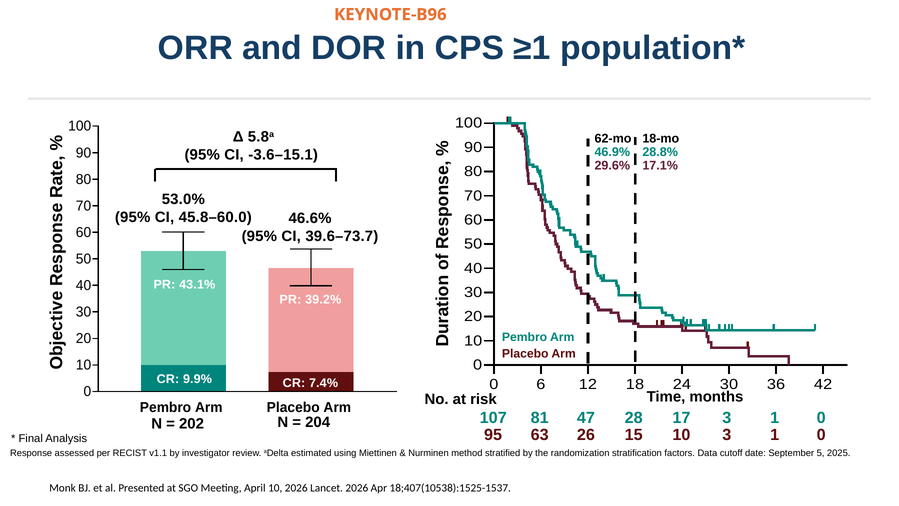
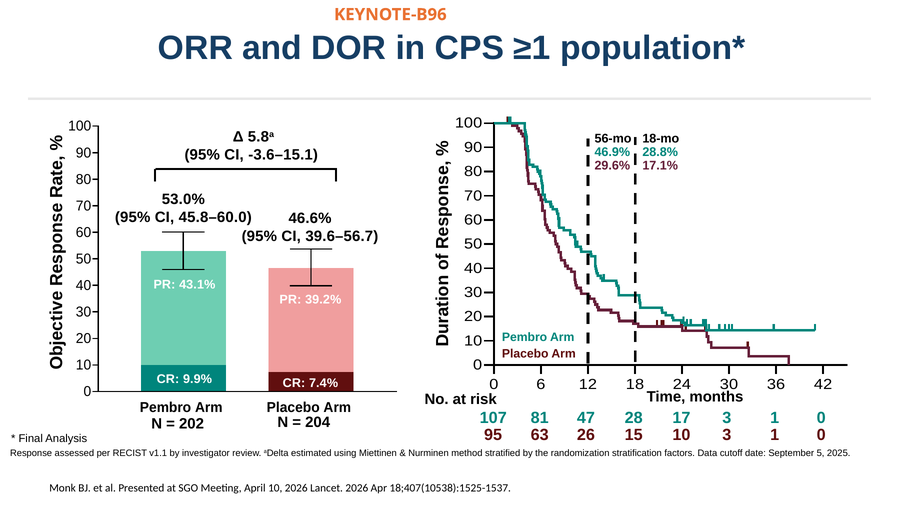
62-mo: 62-mo -> 56-mo (613, 139)
39.6–73.7: 39.6–73.7 -> 39.6–56.7 (342, 236)
